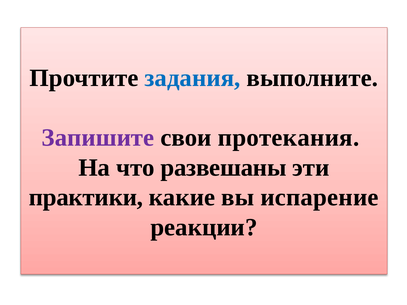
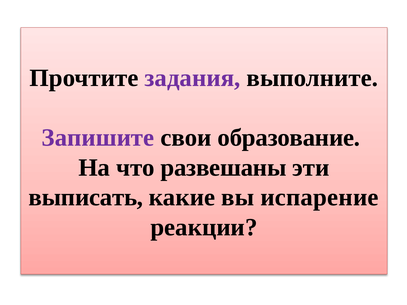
задания colour: blue -> purple (192, 78)
протекания: протекания -> образование (289, 138)
практики: практики -> выписать (86, 198)
